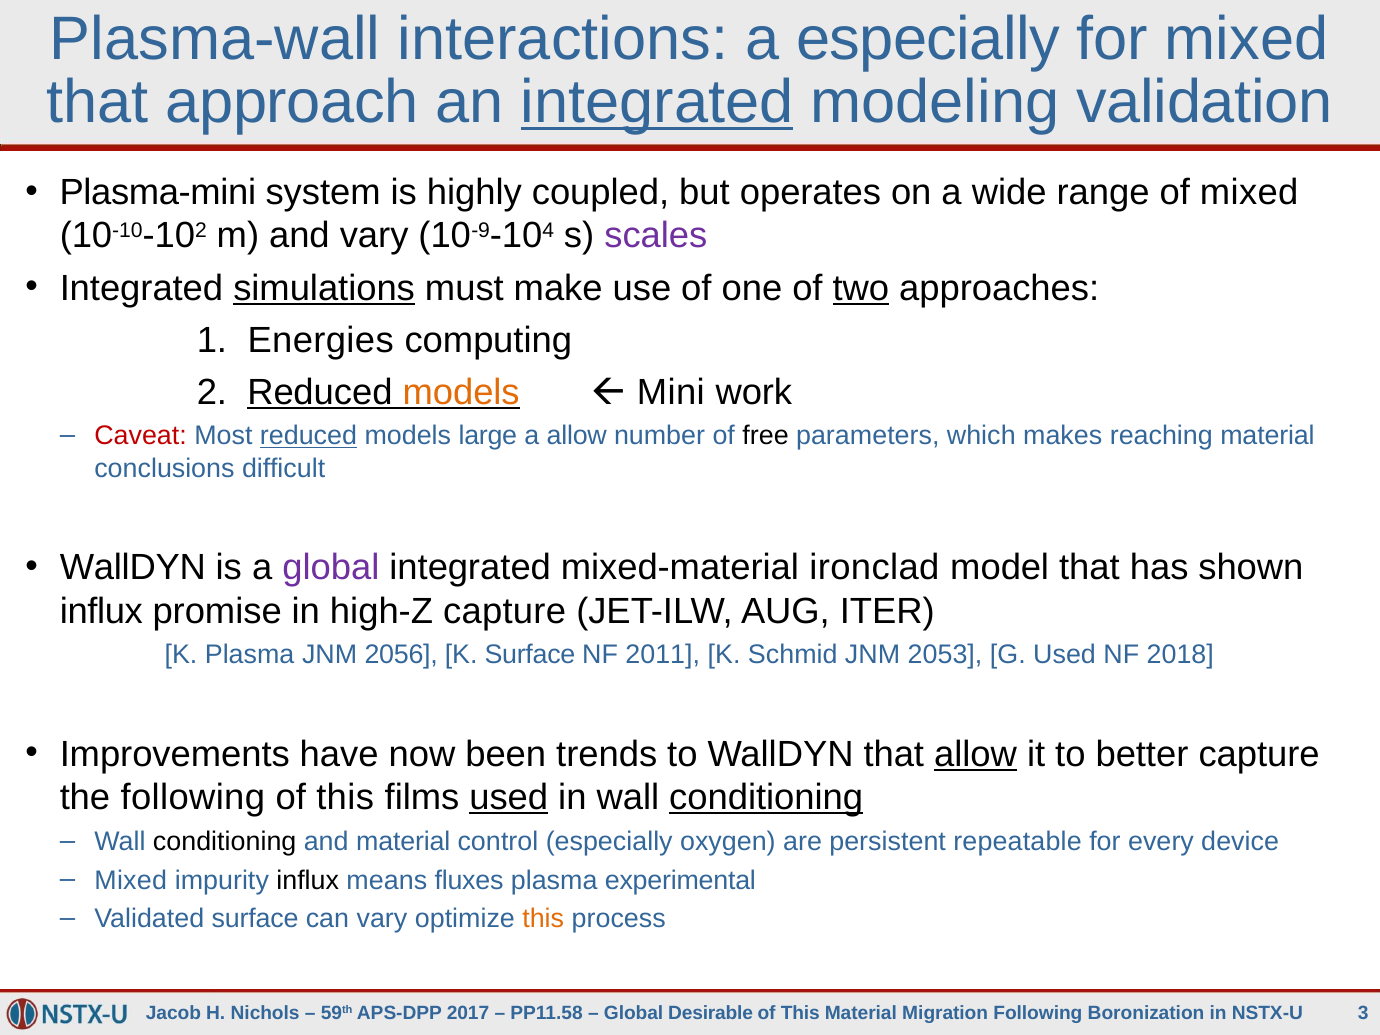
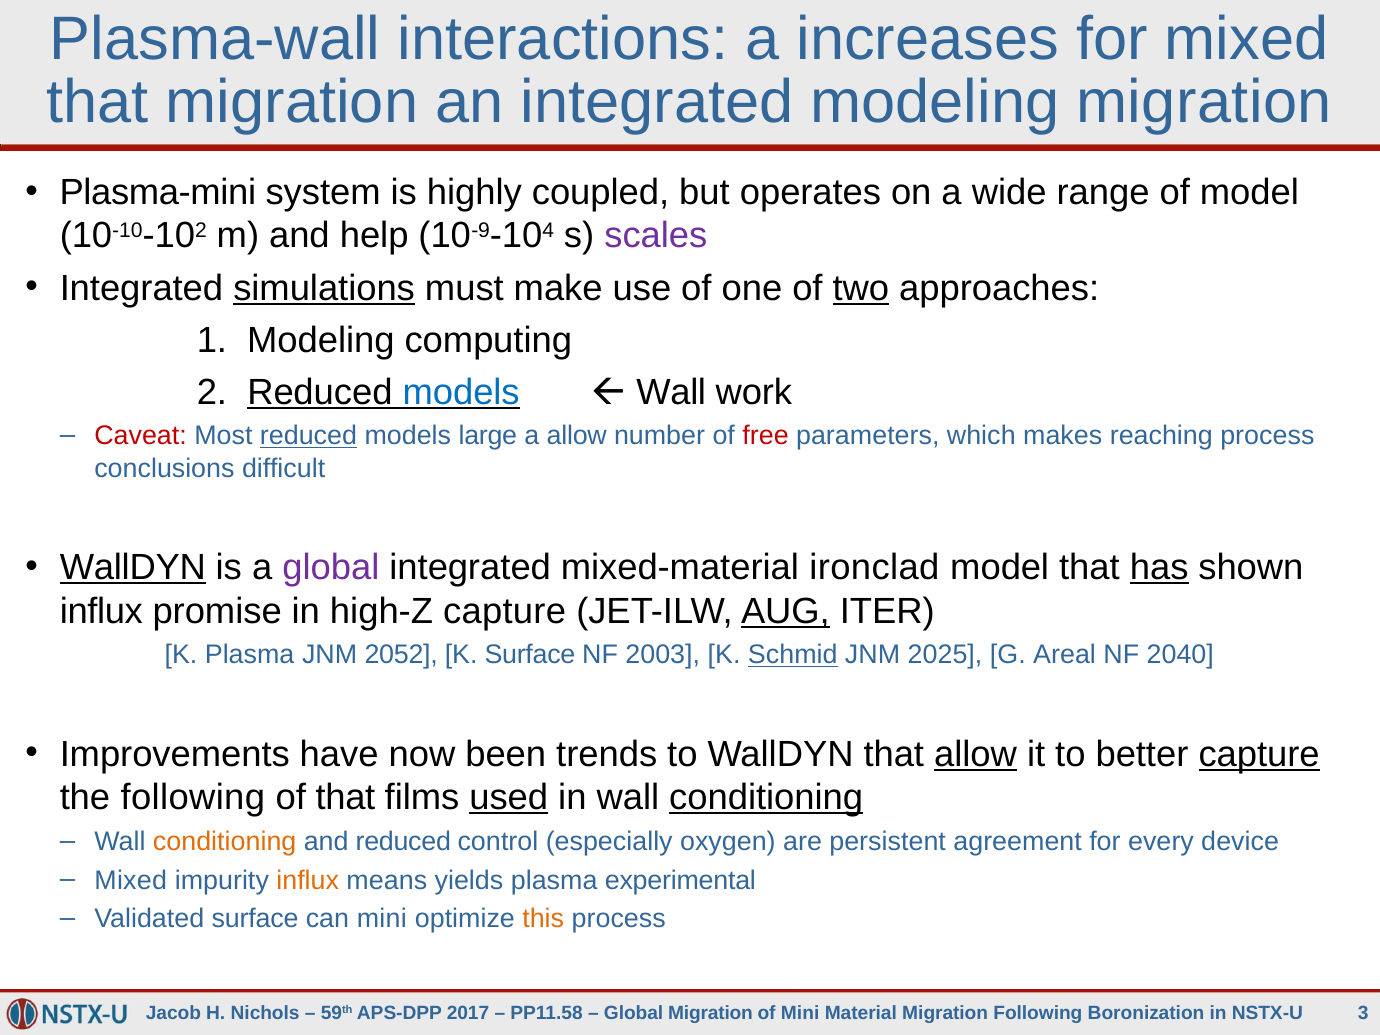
a especially: especially -> increases (928, 40)
that approach: approach -> migration (292, 102)
integrated underline: present -> none (657, 102)
modeling validation: validation -> migration (1204, 102)
of mixed: mixed -> model (1249, 192)
and vary: vary -> help (374, 236)
1 Energies: Energies -> Modeling (321, 340)
models colour: orange -> blue (461, 392)
Mini: Mini -> Wall (671, 392)
free colour: black -> red (766, 436)
reaching material: material -> process (1267, 436)
WallDYN underline: none -> present (133, 567)
has underline: none -> present (1159, 567)
AUG underline: none -> present (785, 611)
2056: 2056 -> 2052 (401, 655)
2011: 2011 -> 2003 (663, 655)
Schmid underline: none -> present (793, 655)
2053: 2053 -> 2025 (945, 655)
G Used: Used -> Areal (1065, 655)
2018: 2018 -> 2040 (1180, 655)
capture underline: none -> present (1259, 754)
this: this -> that (345, 798)
conditioning colour: black -> orange (225, 842)
and material: material -> reduced (403, 842)
repeatable: repeatable -> agreement (1018, 842)
influx colour: black -> orange (308, 880)
fluxes: fluxes -> yields (469, 880)
can vary: vary -> mini (382, 919)
Global Desirable: Desirable -> Migration (711, 1013)
This: This -> Mini (800, 1013)
